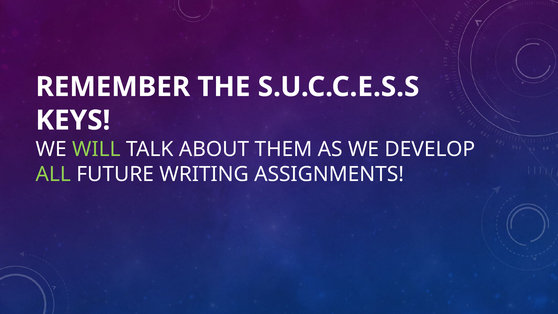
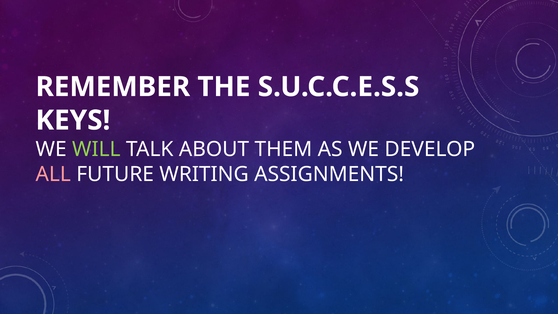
ALL colour: light green -> pink (53, 174)
